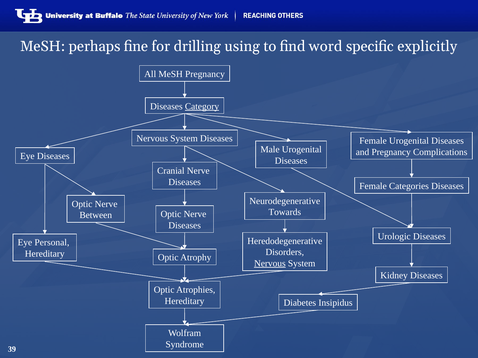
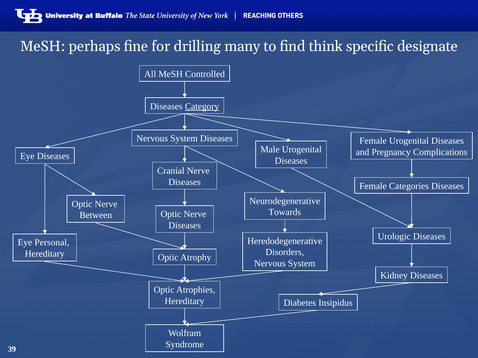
using: using -> many (242, 46)
word: word -> think (326, 46)
explicitly: explicitly -> designate (427, 46)
MeSH Pregnancy: Pregnancy -> Controlled (205, 74)
Nervous underline: present -> none (270, 264)
